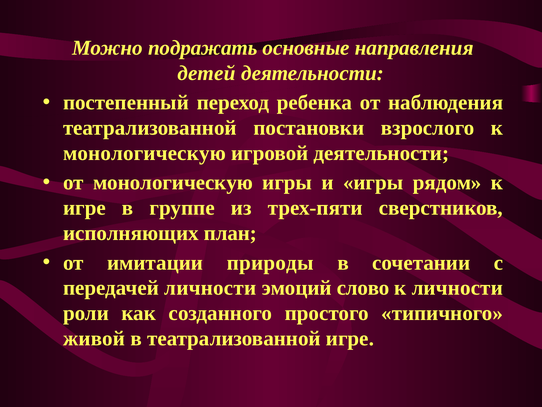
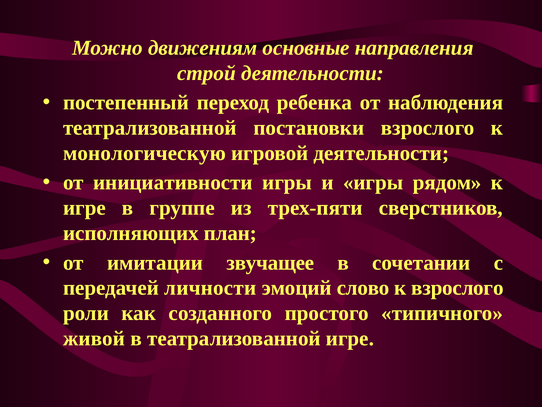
подражать: подражать -> движениям (203, 48)
детей: детей -> строй (207, 73)
от монологическую: монологическую -> инициативности (173, 182)
природы: природы -> звучащее (270, 262)
к личности: личности -> взрослого (457, 288)
